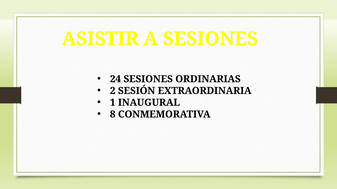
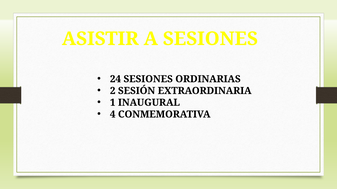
8: 8 -> 4 (113, 115)
